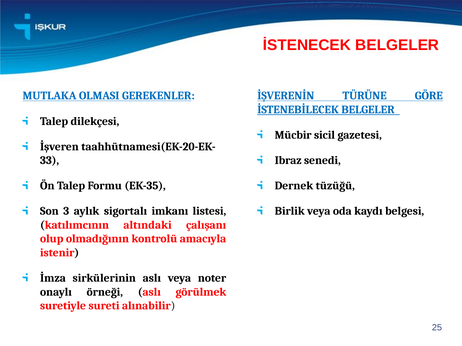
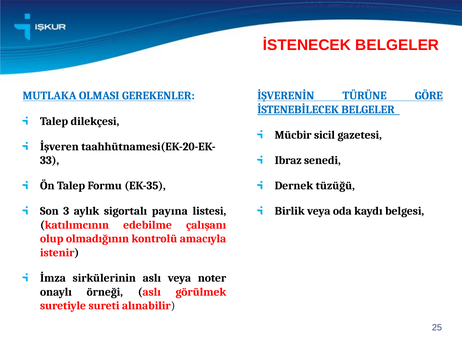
imkanı: imkanı -> payına (170, 211)
altındaki: altındaki -> edebilme (148, 225)
